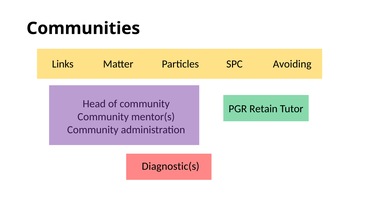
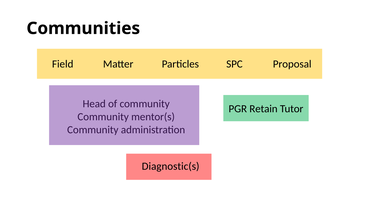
Links: Links -> Field (63, 64)
Avoiding: Avoiding -> Proposal (292, 64)
